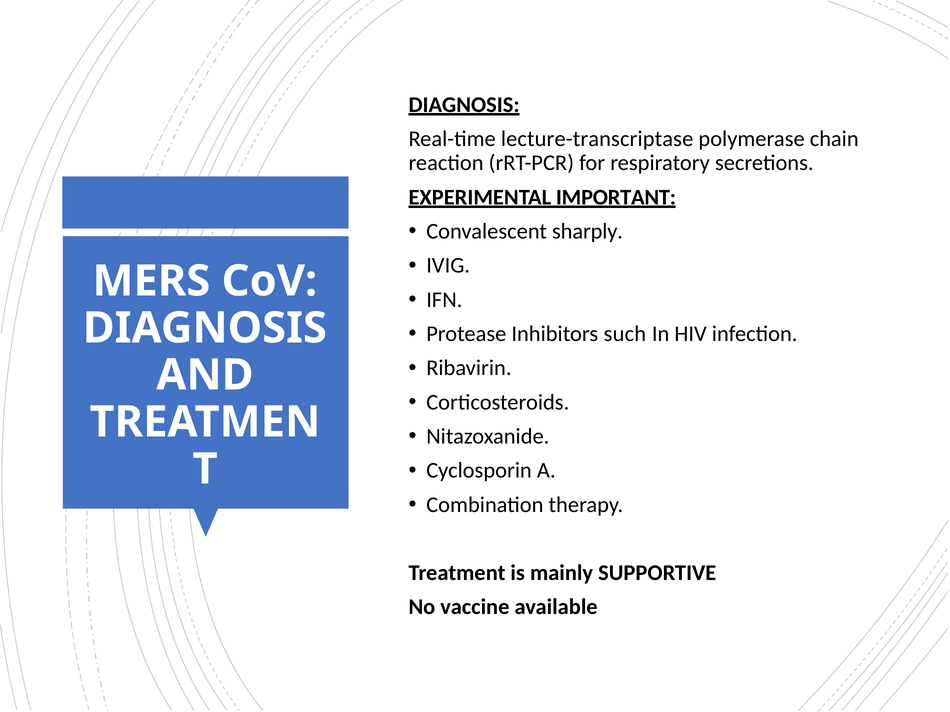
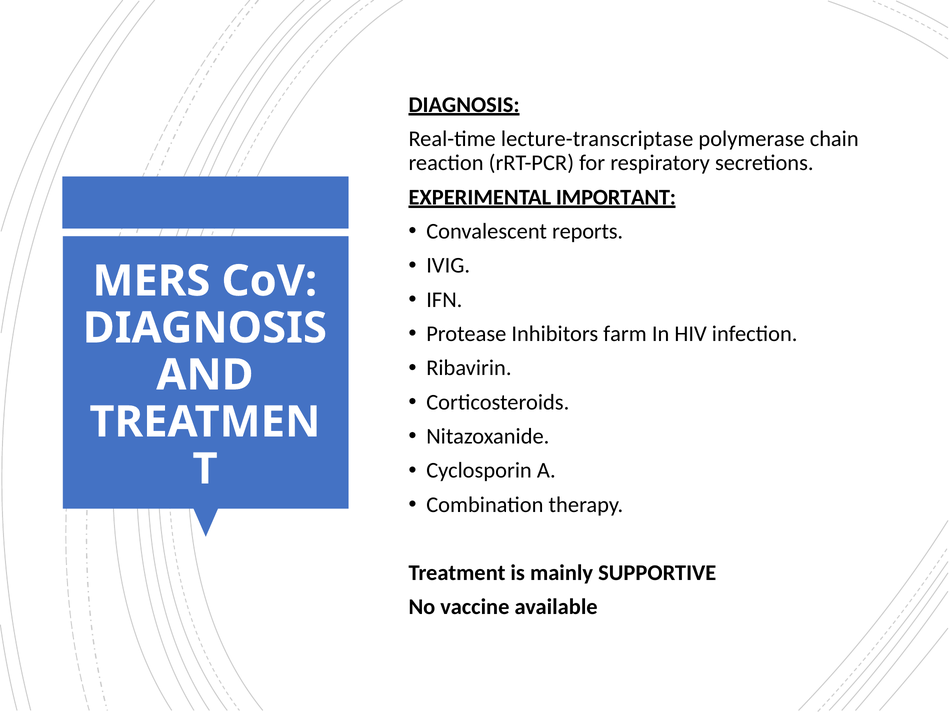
sharply: sharply -> reports (588, 232)
such: such -> farm (625, 334)
